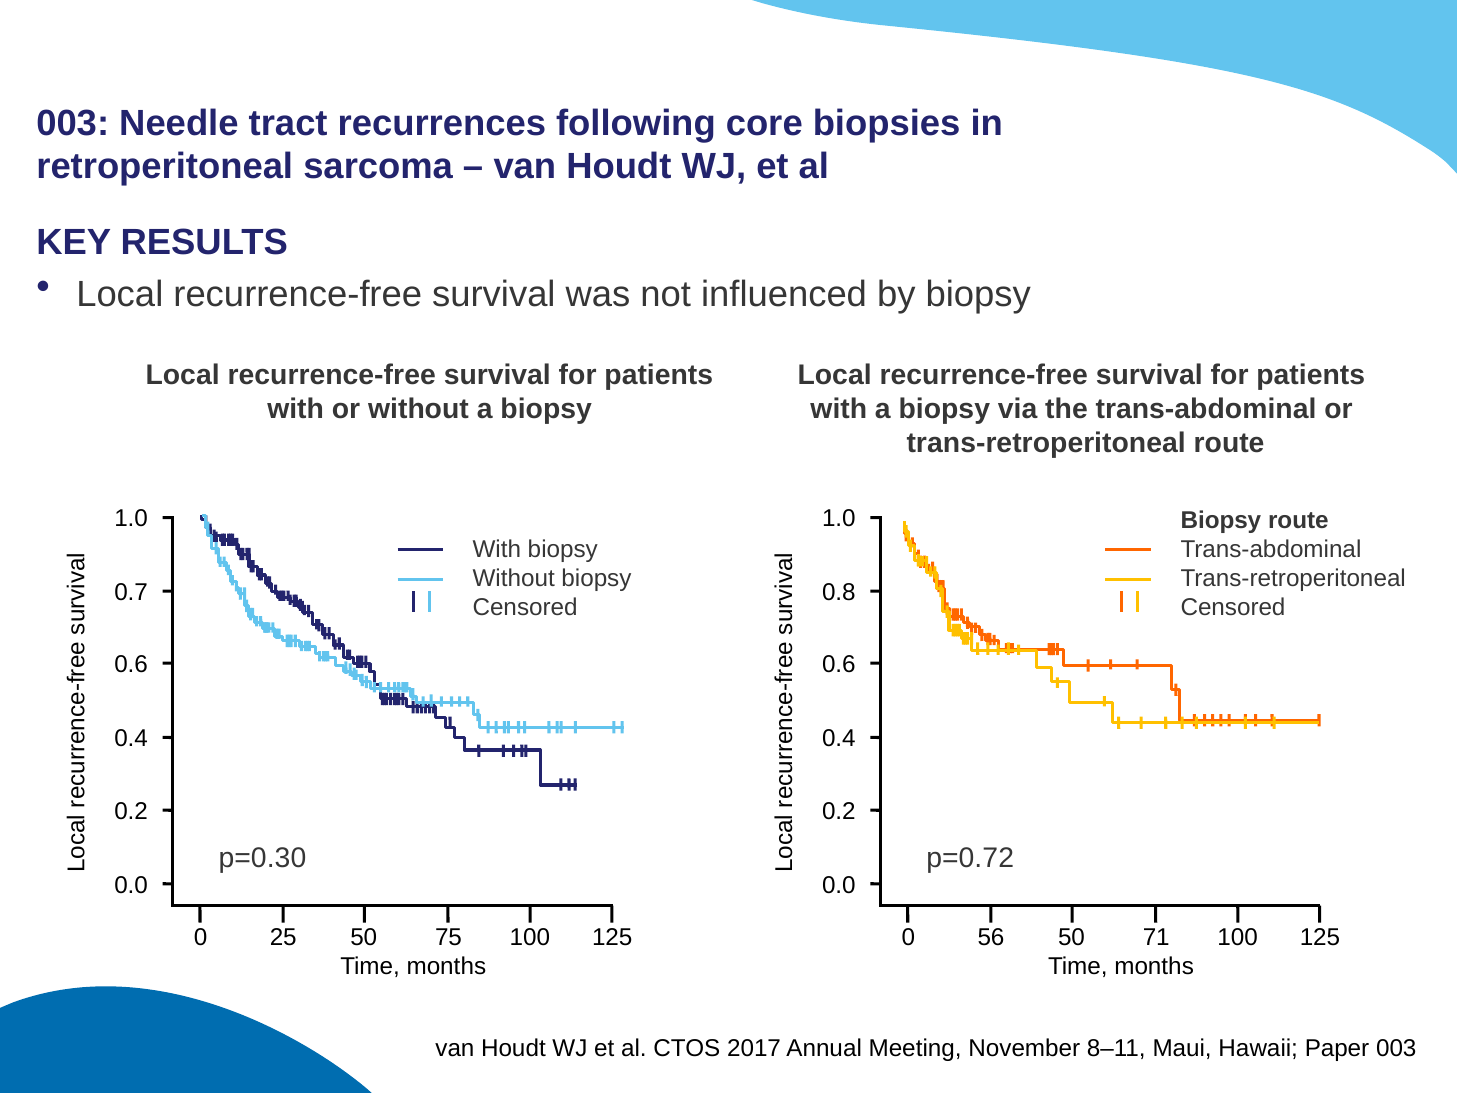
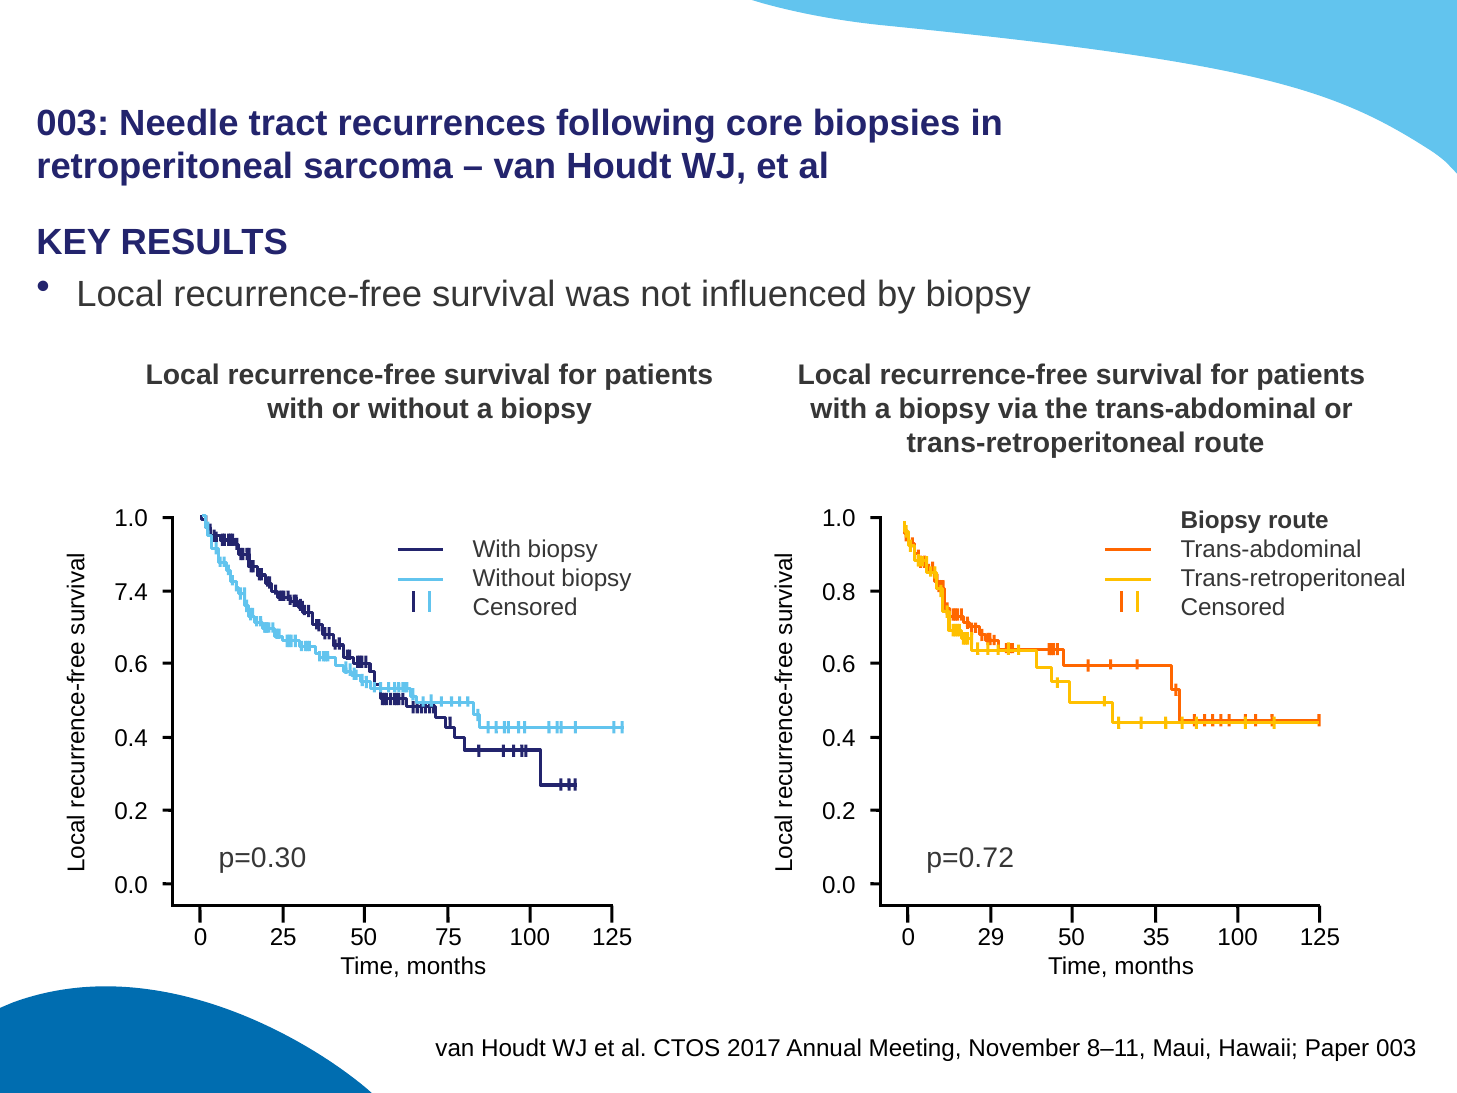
0.7: 0.7 -> 7.4 (131, 593)
56: 56 -> 29 (991, 937)
71: 71 -> 35 (1156, 937)
